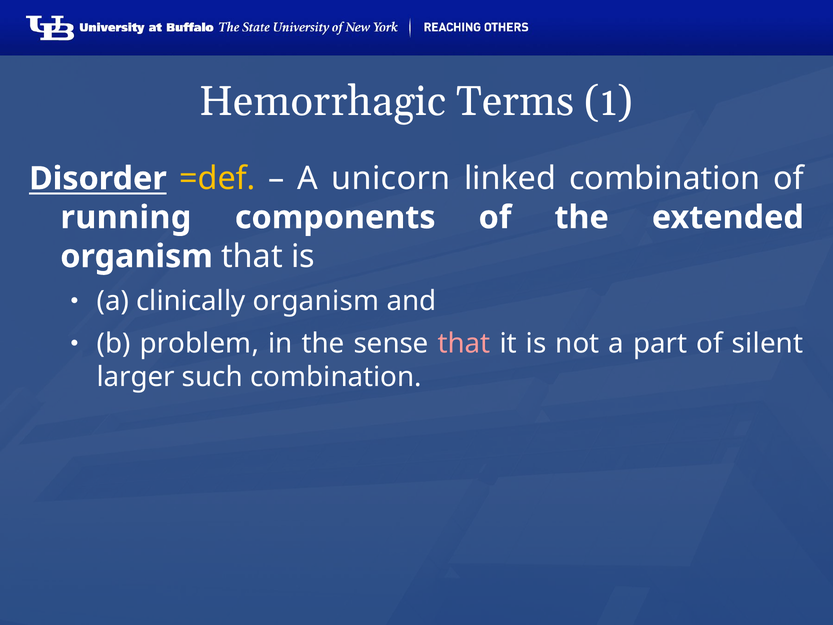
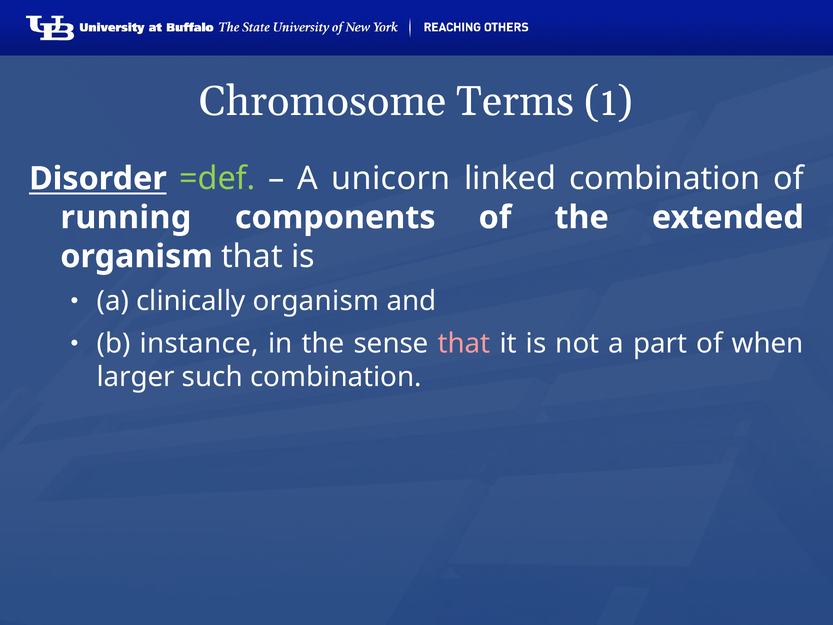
Hemorrhagic: Hemorrhagic -> Chromosome (323, 101)
=def colour: yellow -> light green (218, 179)
problem: problem -> instance (199, 343)
silent: silent -> when (768, 343)
